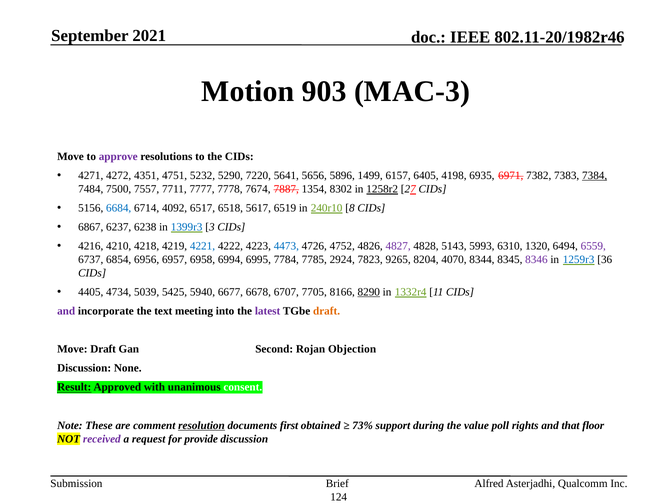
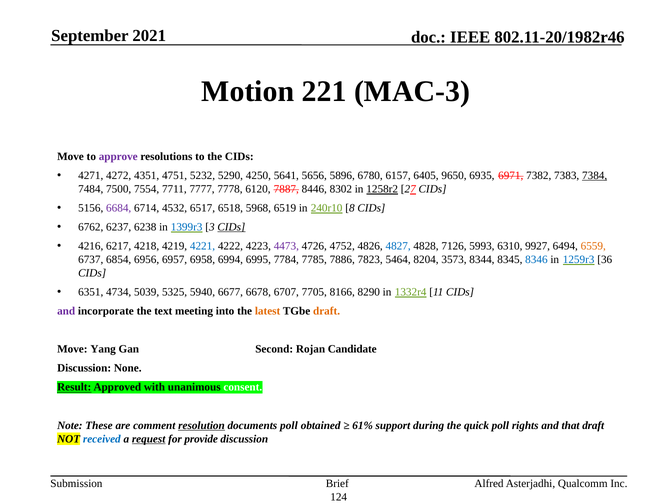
903: 903 -> 221 (324, 92)
7220: 7220 -> 4250 (258, 176)
1499: 1499 -> 6780 (370, 176)
4198: 4198 -> 9650 (454, 176)
7557: 7557 -> 7554 (147, 189)
7674: 7674 -> 6120 (258, 189)
1354: 1354 -> 8446 (314, 189)
6684 colour: blue -> purple (119, 208)
4092: 4092 -> 4532 (175, 208)
5617: 5617 -> 5968 (258, 208)
6867: 6867 -> 6762 (91, 227)
CIDs underline: none -> present (231, 227)
4210: 4210 -> 6217 (119, 246)
4473 colour: blue -> purple (286, 246)
4827 colour: purple -> blue (398, 246)
5143: 5143 -> 7126 (454, 246)
1320: 1320 -> 9927 (538, 246)
6559 colour: purple -> orange (593, 246)
2924: 2924 -> 7886 (342, 260)
9265: 9265 -> 5464 (398, 260)
4070: 4070 -> 3573 (454, 260)
8346 colour: purple -> blue (536, 260)
4405: 4405 -> 6351 (91, 292)
5425: 5425 -> 5325 (175, 292)
8290 underline: present -> none (369, 292)
latest colour: purple -> orange (268, 311)
Move Draft: Draft -> Yang (103, 349)
Objection: Objection -> Candidate (352, 349)
documents first: first -> poll (289, 425)
73%: 73% -> 61% (363, 425)
value: value -> quick (477, 425)
that floor: floor -> draft (593, 425)
received colour: purple -> blue (102, 439)
request underline: none -> present (149, 439)
